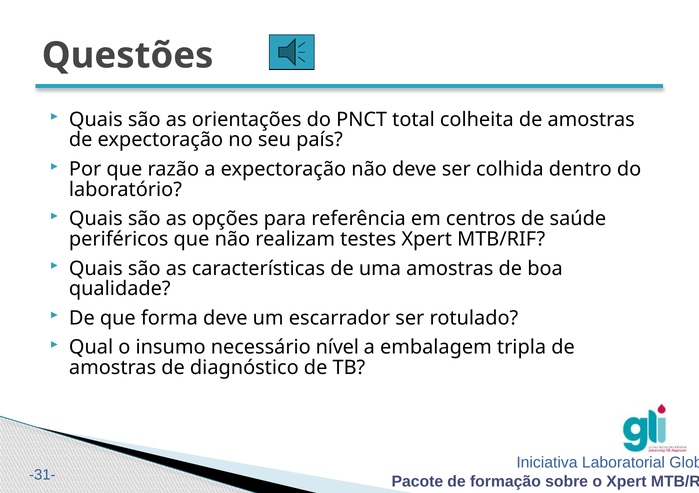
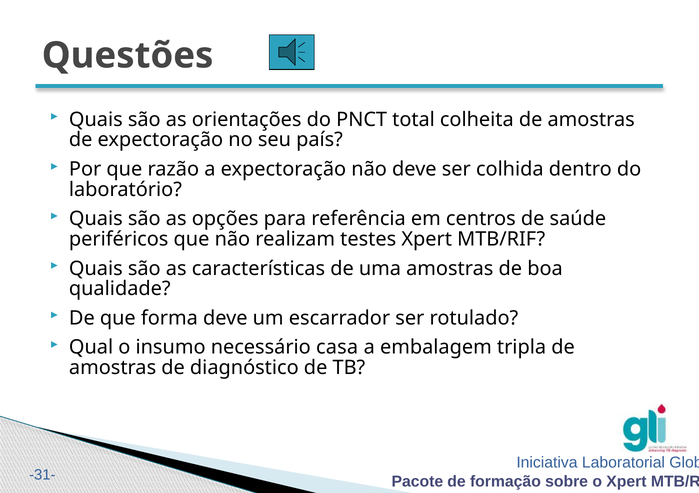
nível: nível -> casa (337, 348)
